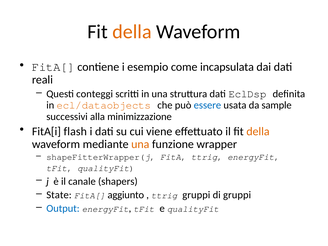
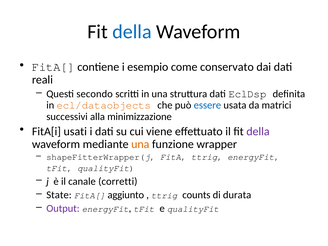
della colour: orange -> blue (132, 32)
incapsulata: incapsulata -> conservato (227, 67)
conteggi: conteggi -> secondo (95, 94)
sample: sample -> matrici (277, 105)
flash: flash -> usati (75, 131)
della colour: orange -> purple (258, 131)
shapers: shapers -> corretti (118, 181)
ttrig gruppi: gruppi -> counts (196, 195)
di gruppi: gruppi -> durata (237, 195)
Output colour: blue -> purple (63, 209)
